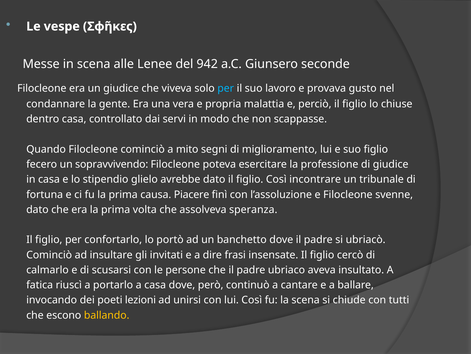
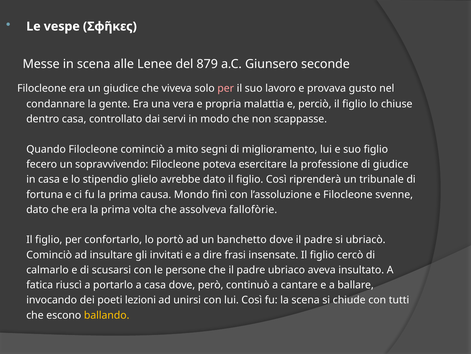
942: 942 -> 879 (207, 64)
per colour: light blue -> pink (226, 88)
incontrare: incontrare -> riprenderà (315, 179)
Piacere: Piacere -> Mondo (192, 194)
speranza: speranza -> fallofòrie (253, 209)
